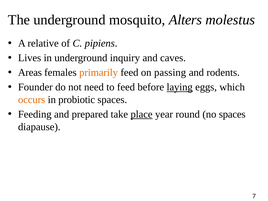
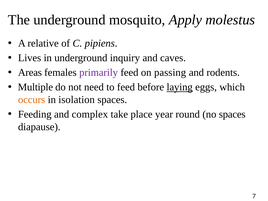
Alters: Alters -> Apply (185, 20)
primarily colour: orange -> purple (99, 73)
Founder: Founder -> Multiple (35, 87)
probiotic: probiotic -> isolation (77, 100)
prepared: prepared -> complex (90, 114)
place underline: present -> none (142, 114)
